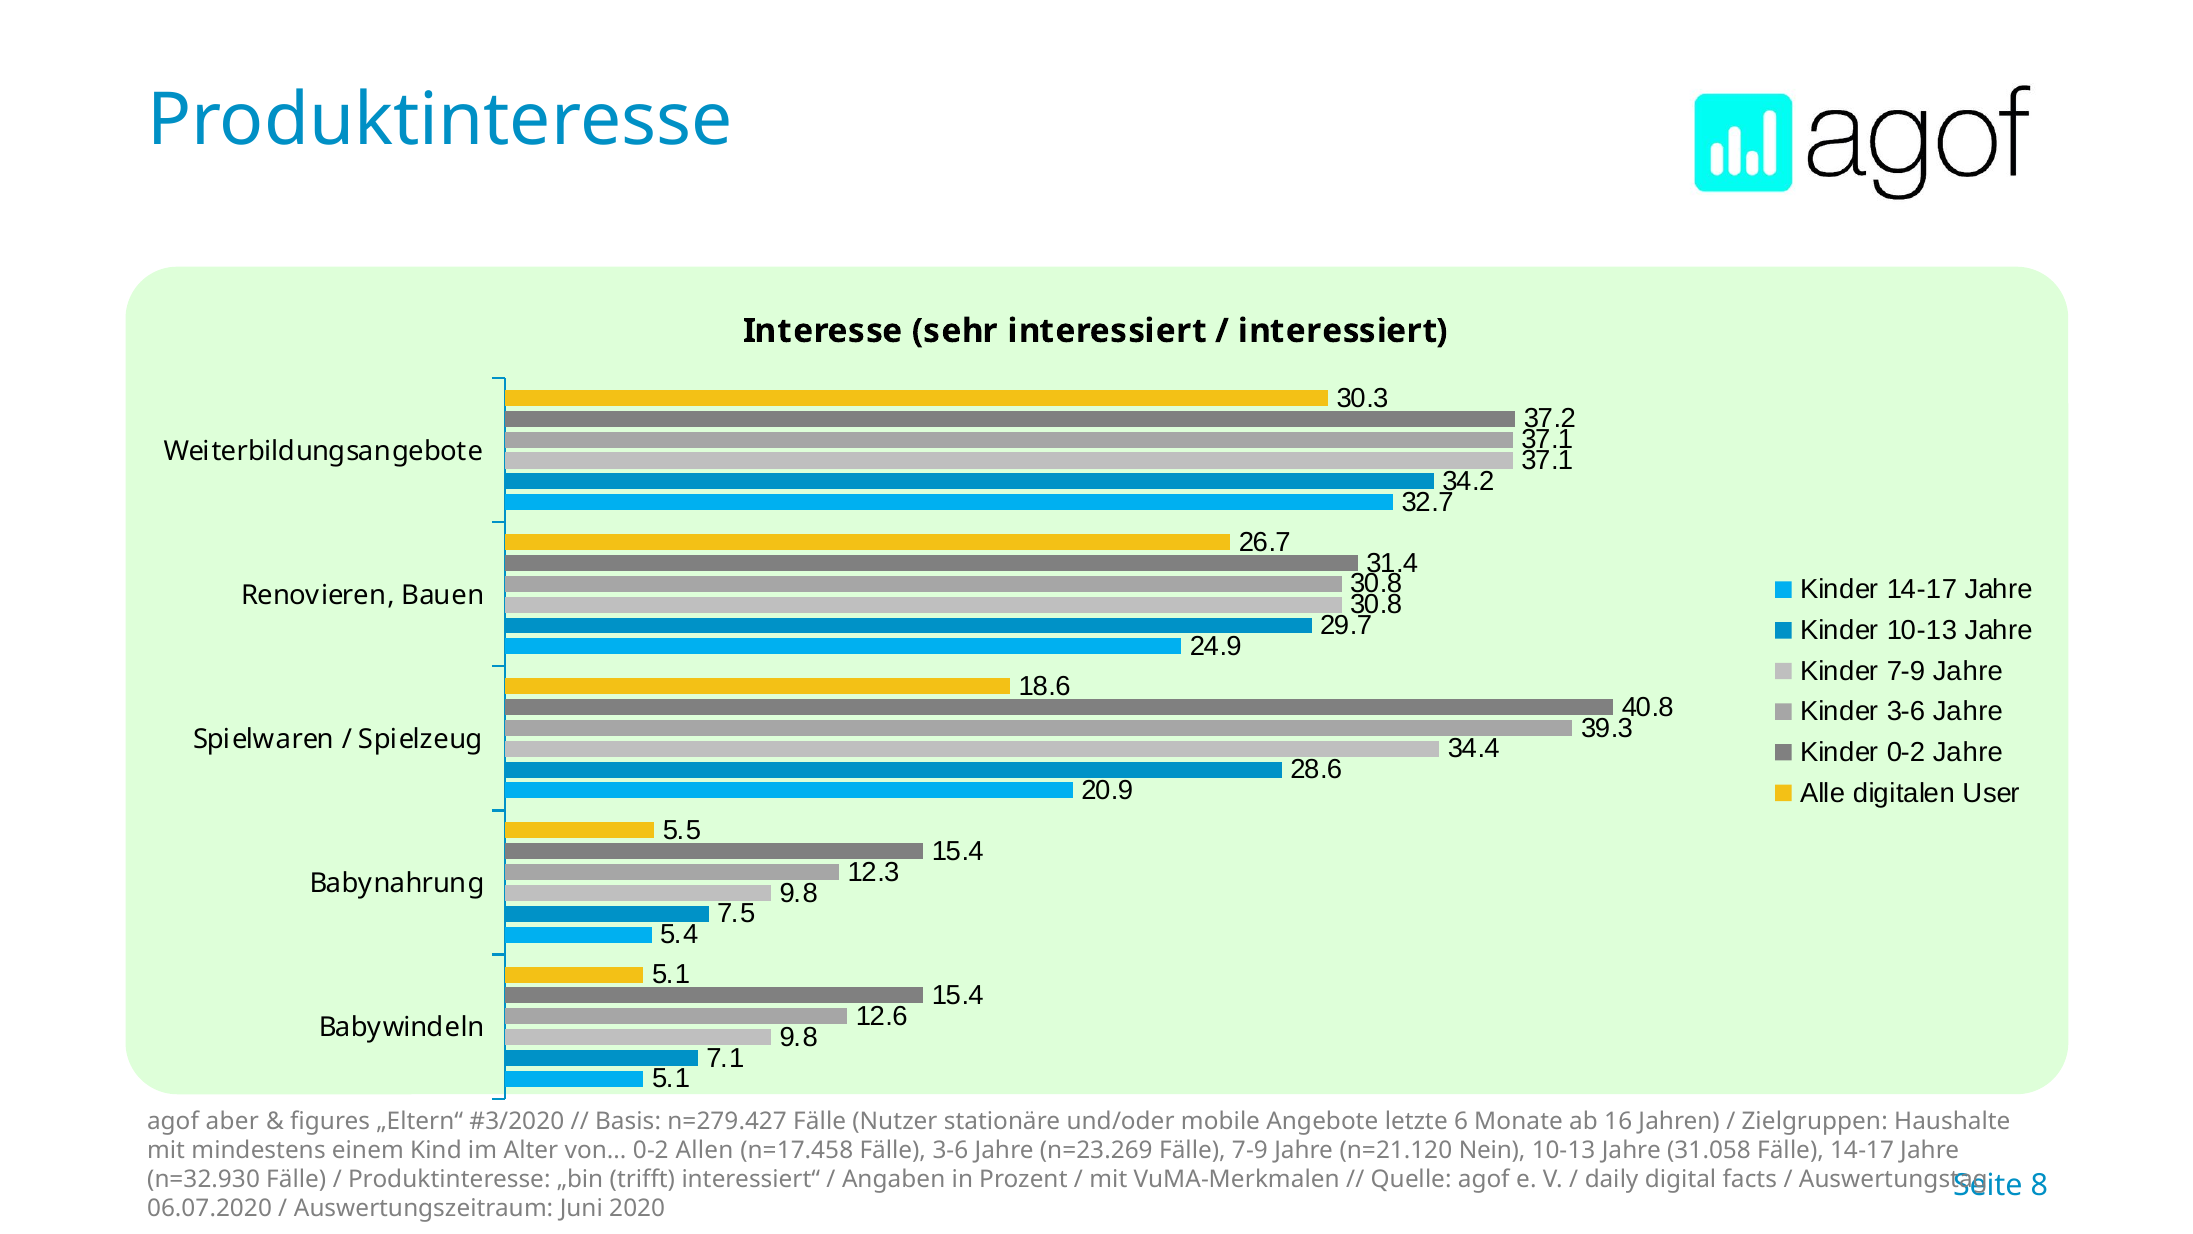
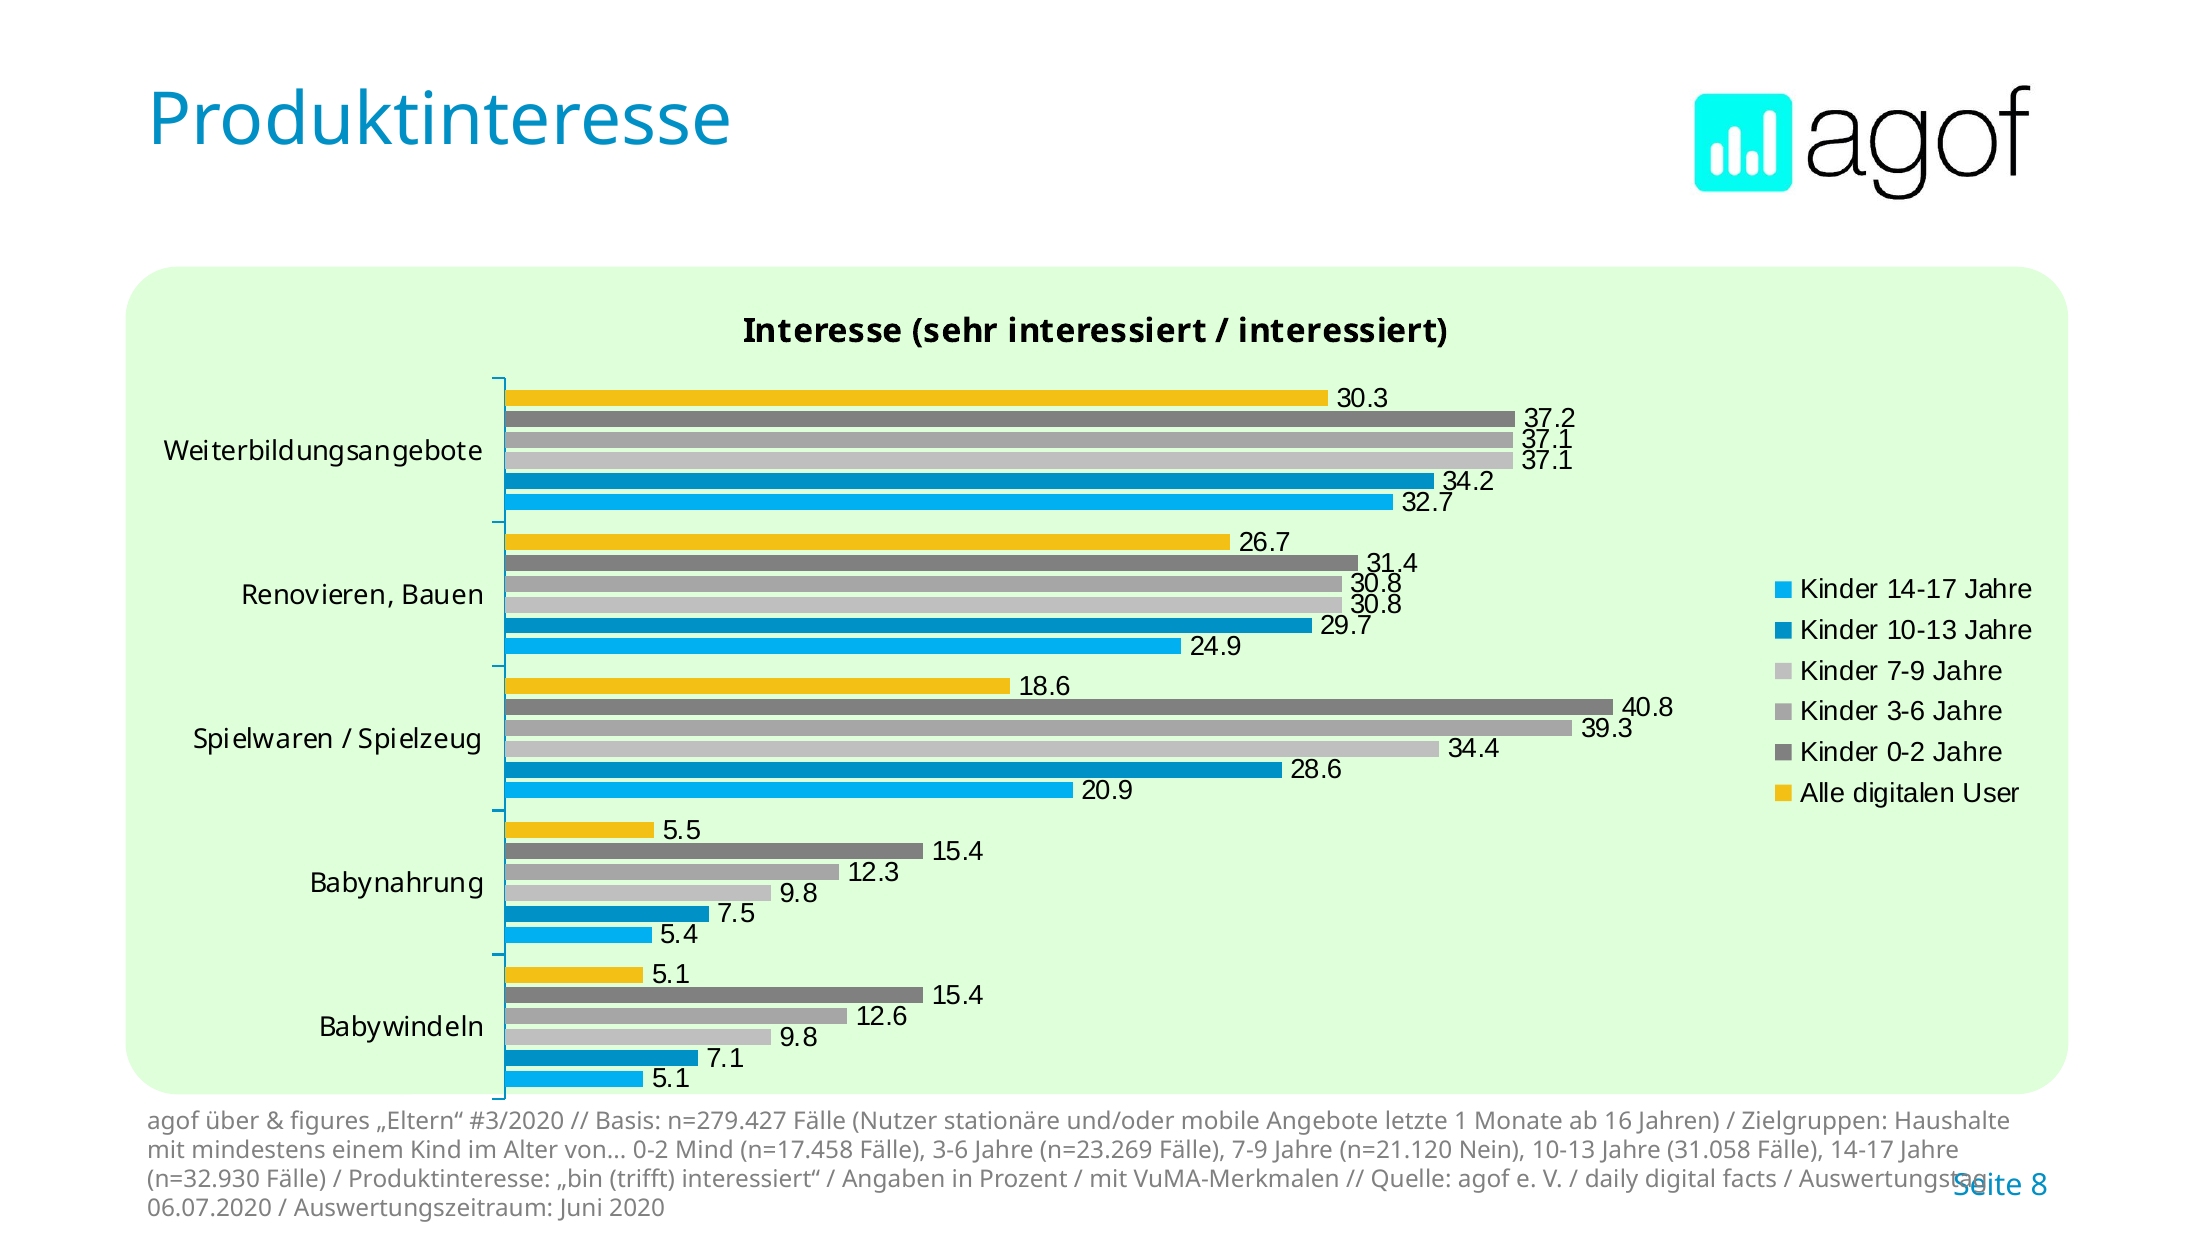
aber: aber -> über (232, 1121)
6: 6 -> 1 (1461, 1121)
Allen: Allen -> Mind (705, 1150)
